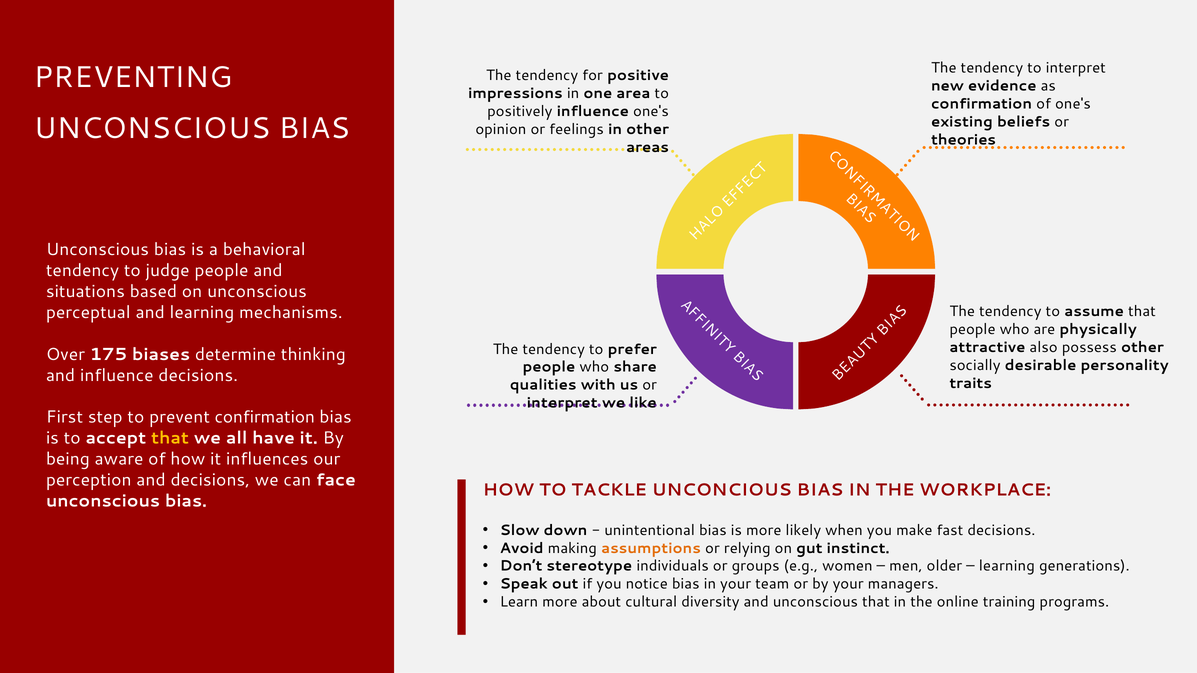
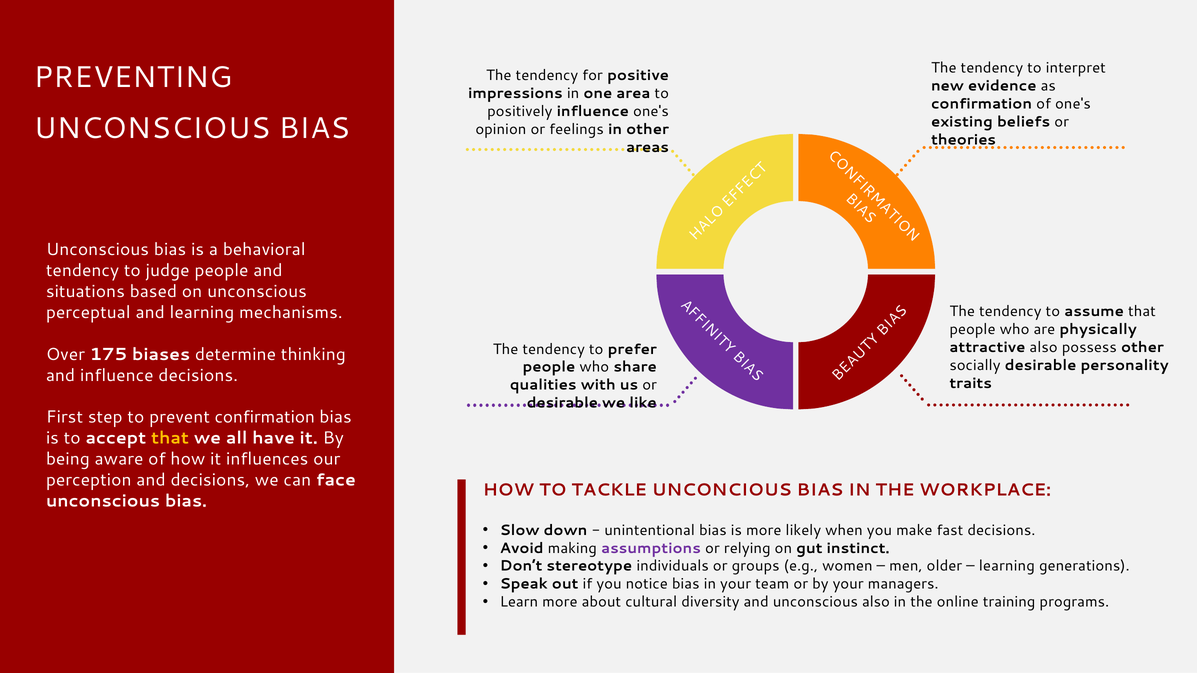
interpret: interpret -> desirable (562, 403)
assumptions colour: orange -> purple (651, 548)
unconscious that: that -> also (876, 602)
